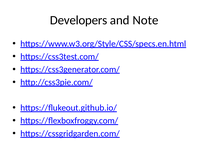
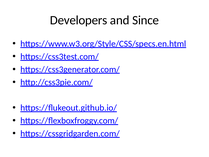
Note: Note -> Since (146, 20)
